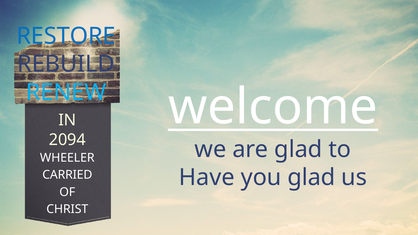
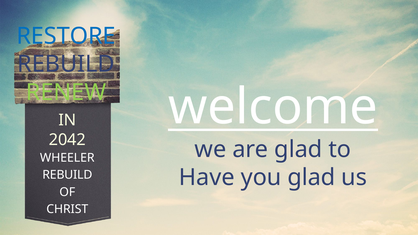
RENEW colour: light blue -> light green (66, 92)
2094: 2094 -> 2042 (67, 140)
CARRIED: CARRIED -> REBUILD (67, 175)
